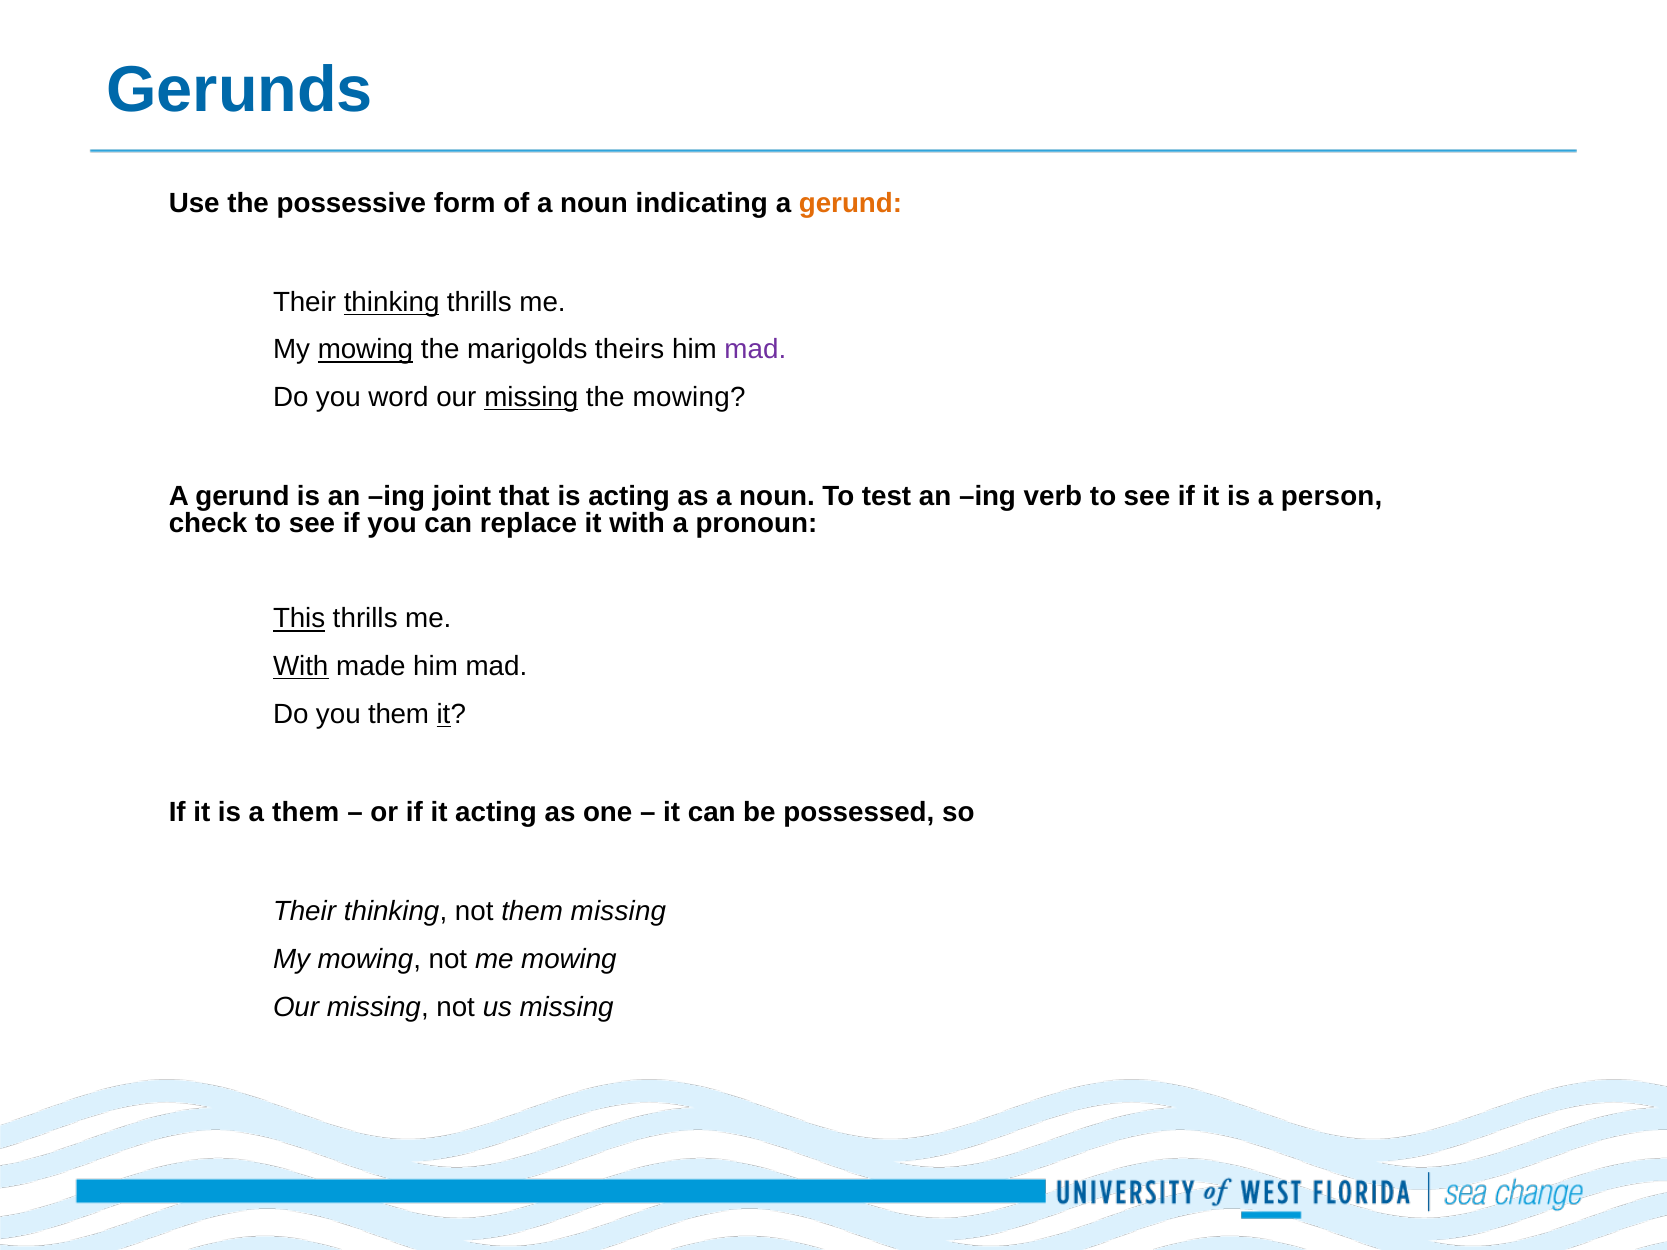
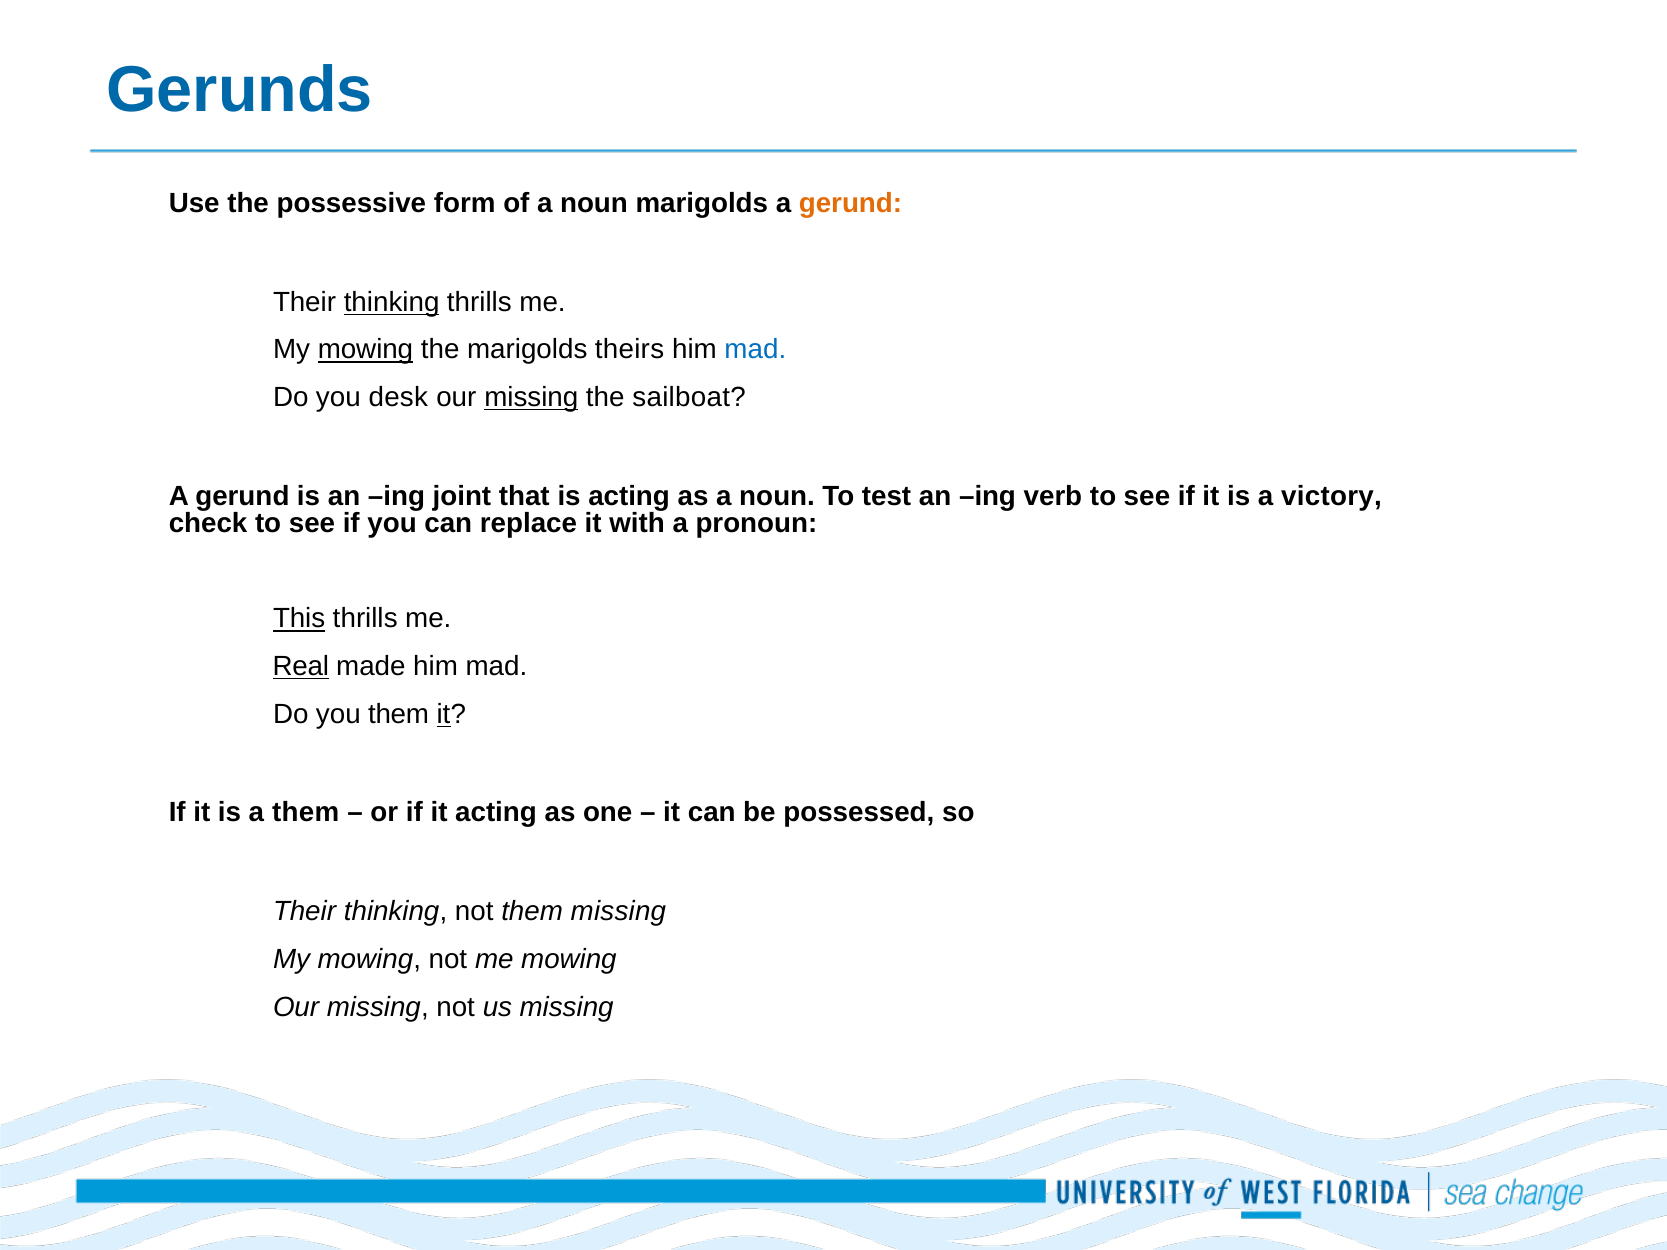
noun indicating: indicating -> marigolds (702, 204)
mad colour: purple -> blue (755, 350)
word: word -> desk (398, 398)
the mowing: mowing -> sailboat (689, 398)
person: person -> victory (1332, 496)
With: With -> Real (301, 667)
